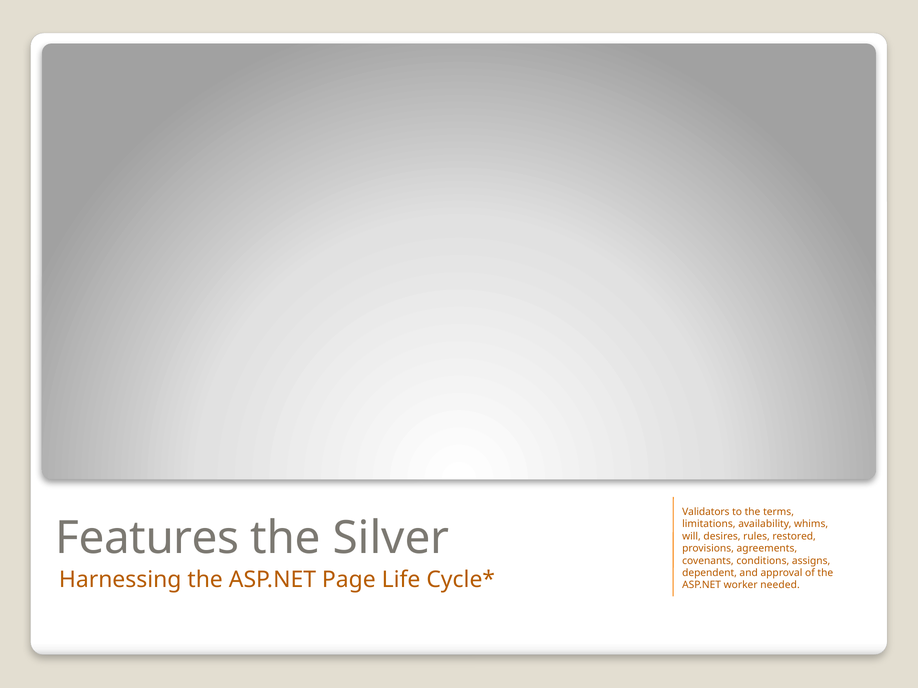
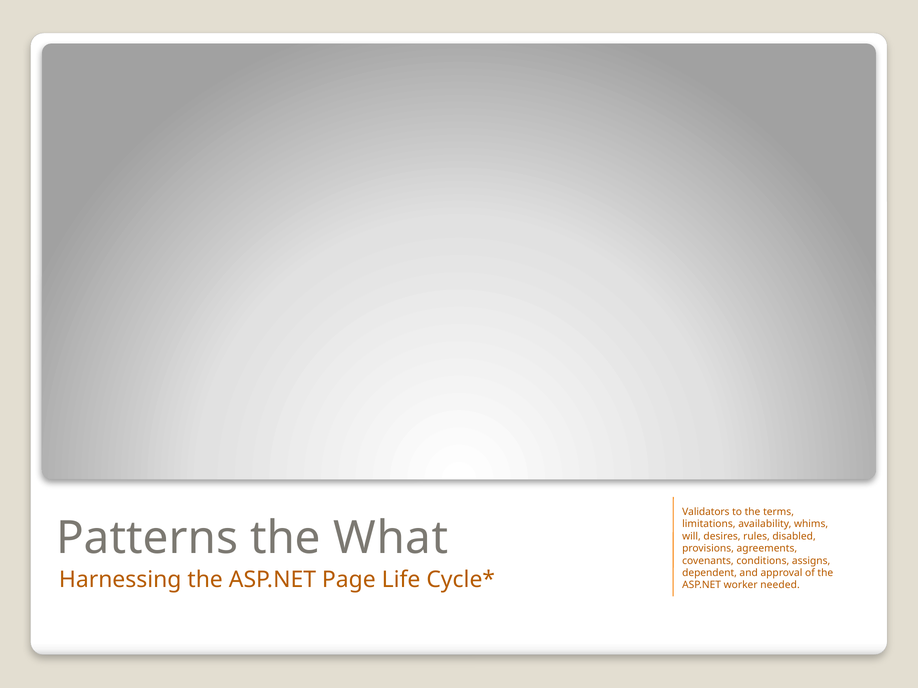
Features: Features -> Patterns (147, 538)
Silver: Silver -> What (391, 538)
restored: restored -> disabled (794, 537)
